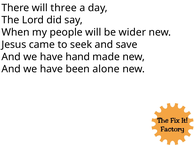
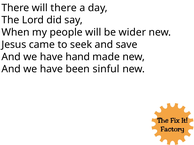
will three: three -> there (64, 8)
alone: alone -> sinful (106, 69)
